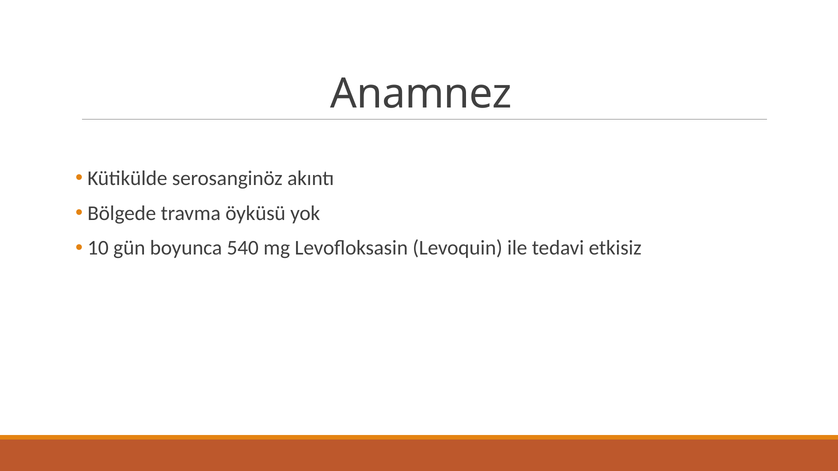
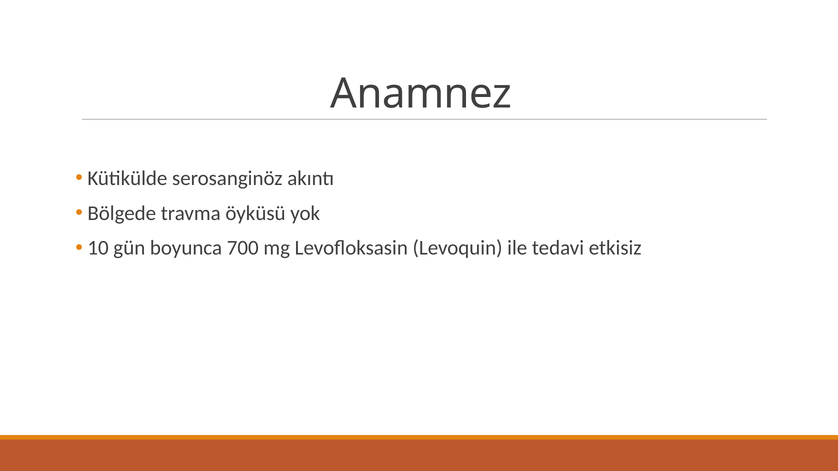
540: 540 -> 700 (243, 248)
